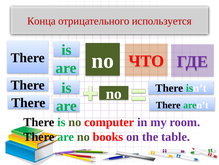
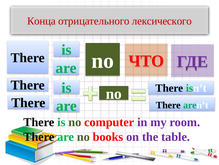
используется: используется -> лексического (162, 21)
